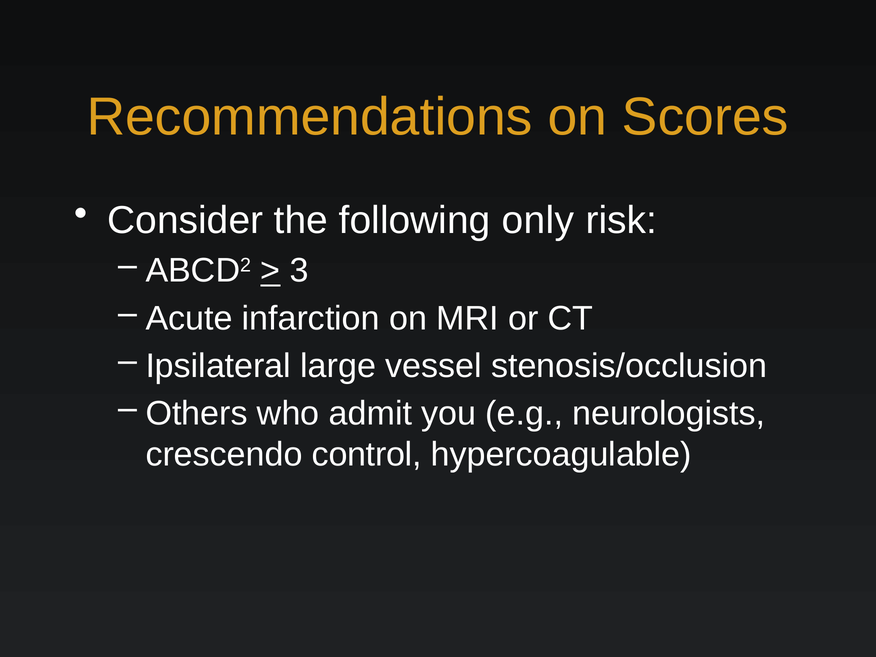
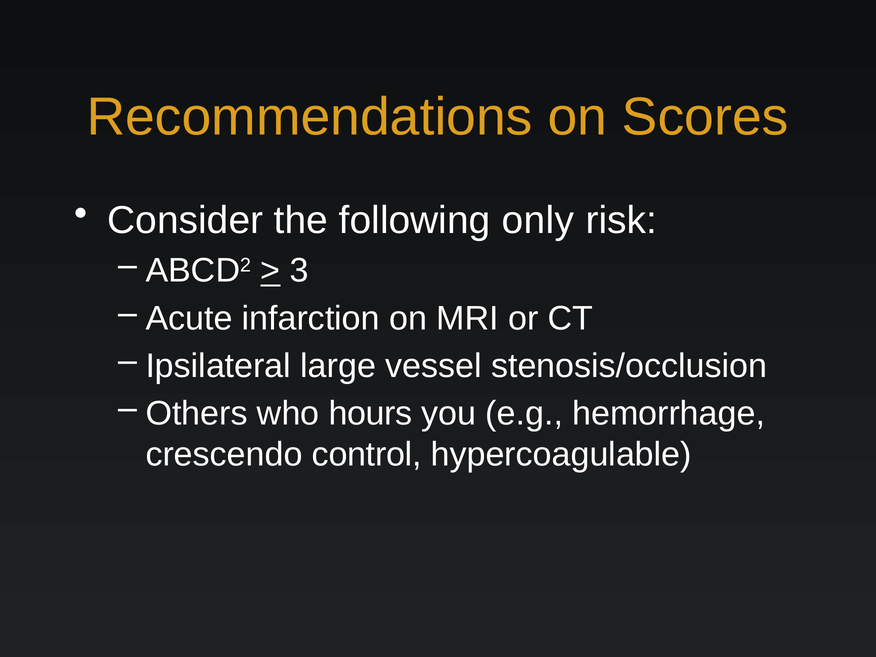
admit: admit -> hours (371, 414)
neurologists: neurologists -> hemorrhage (669, 414)
